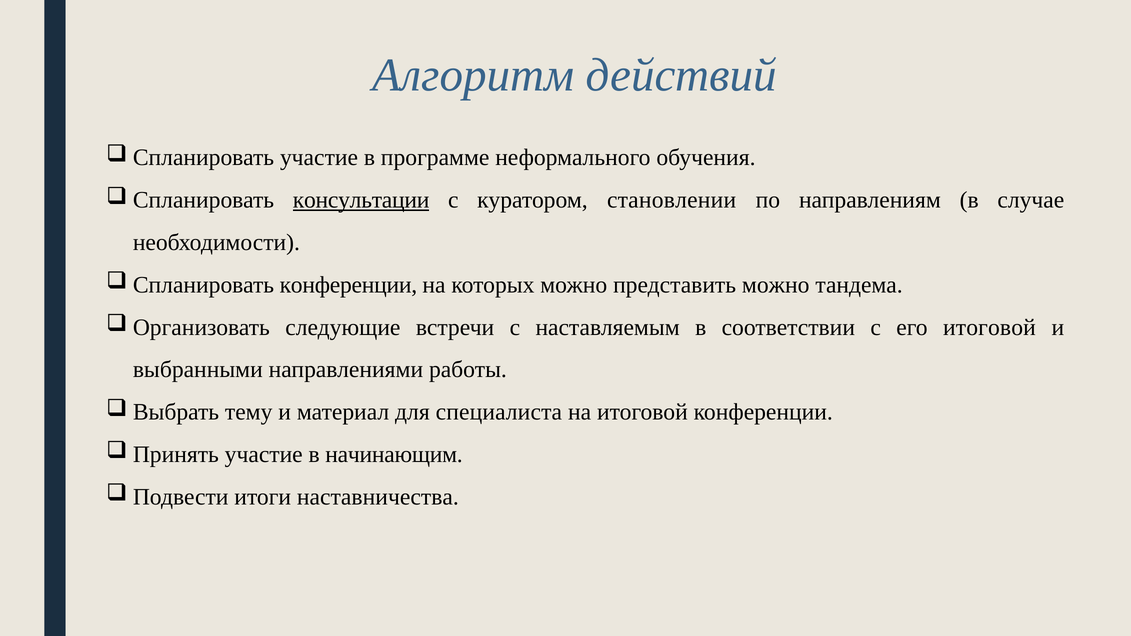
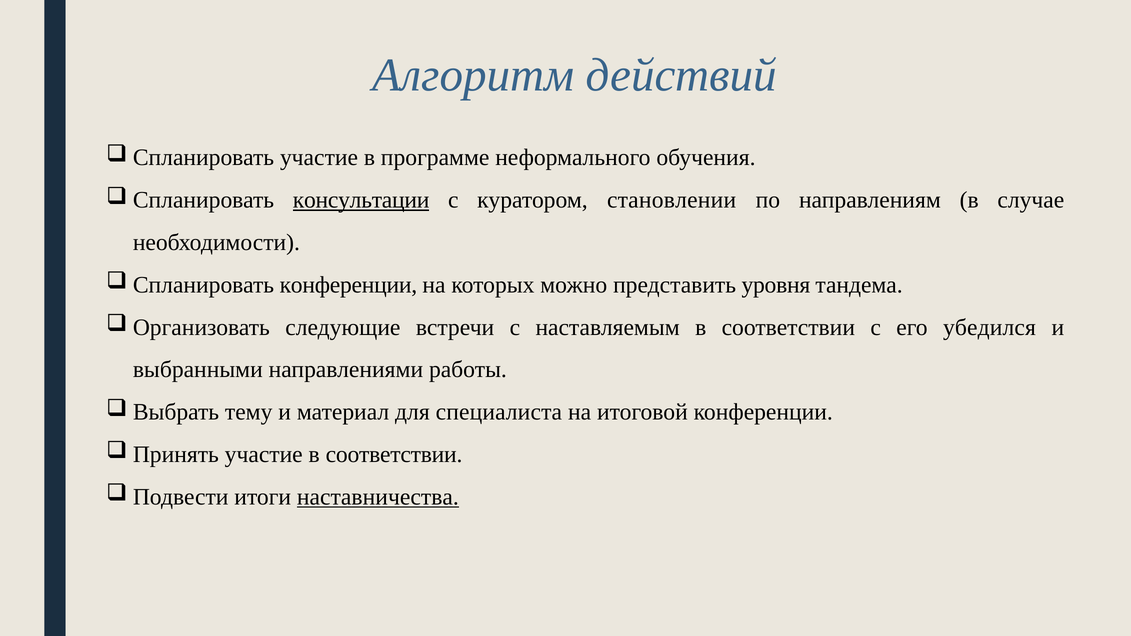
представить можно: можно -> уровня (776, 285)
его итоговой: итоговой -> убедился (989, 327)
участие в начинающим: начинающим -> соответствии (394, 455)
наставничества underline: none -> present (378, 497)
